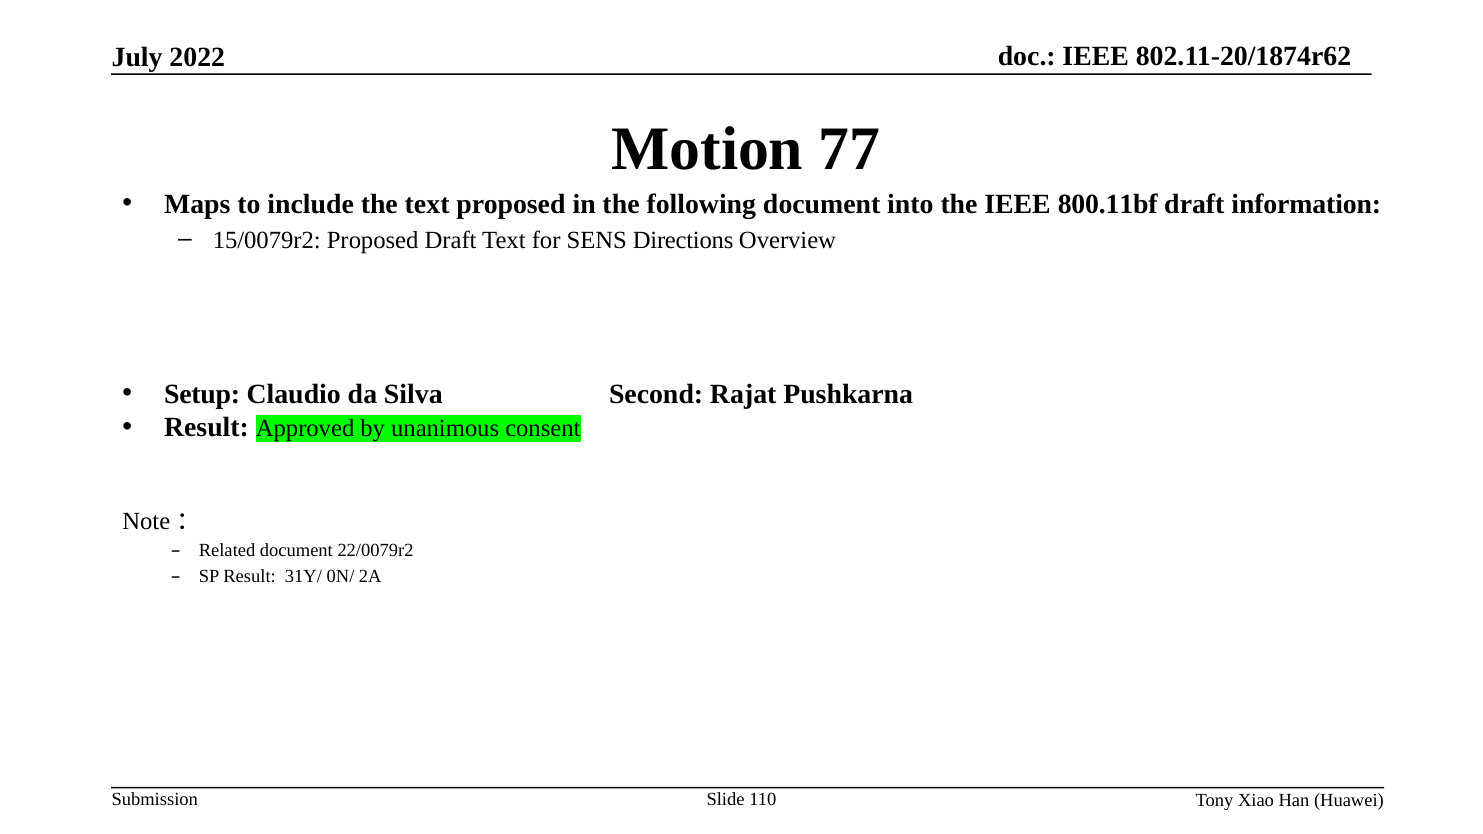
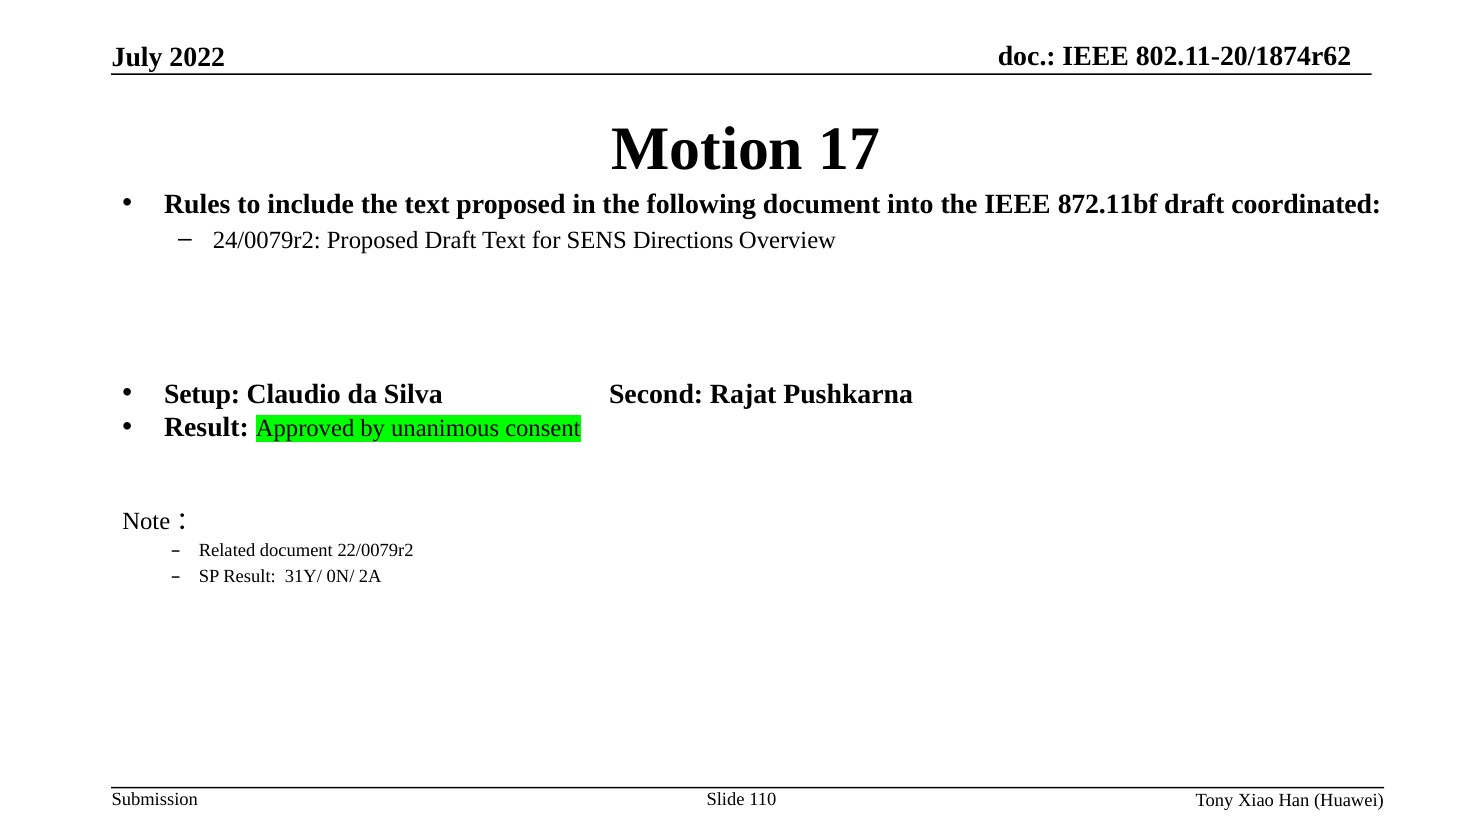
77: 77 -> 17 (850, 149)
Maps: Maps -> Rules (197, 204)
800.11bf: 800.11bf -> 872.11bf (1108, 204)
information: information -> coordinated (1306, 204)
15/0079r2: 15/0079r2 -> 24/0079r2 (267, 240)
